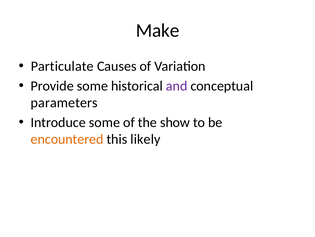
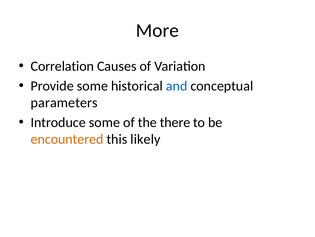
Make: Make -> More (157, 30)
Particulate: Particulate -> Correlation (62, 66)
and colour: purple -> blue (177, 86)
show: show -> there (175, 122)
